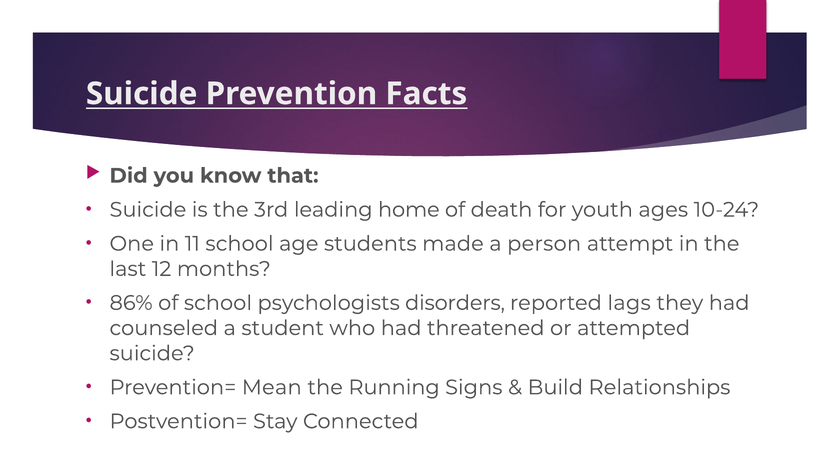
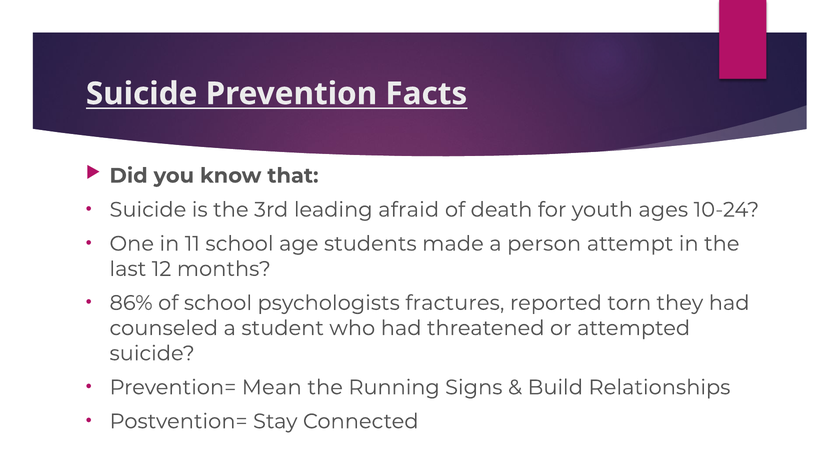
home: home -> afraid (409, 209)
disorders: disorders -> fractures (455, 303)
lags: lags -> torn (629, 303)
